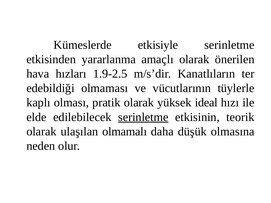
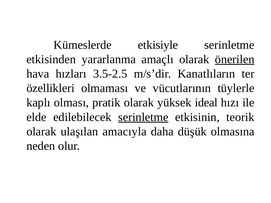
önerilen underline: none -> present (235, 59)
1.9-2.5: 1.9-2.5 -> 3.5-2.5 (110, 74)
edebildiği: edebildiği -> özellikleri (51, 88)
olmamalı: olmamalı -> amacıyla (125, 132)
